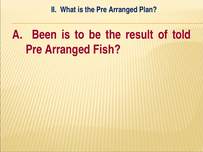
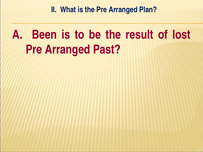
told: told -> lost (181, 35)
Fish: Fish -> Past (107, 50)
